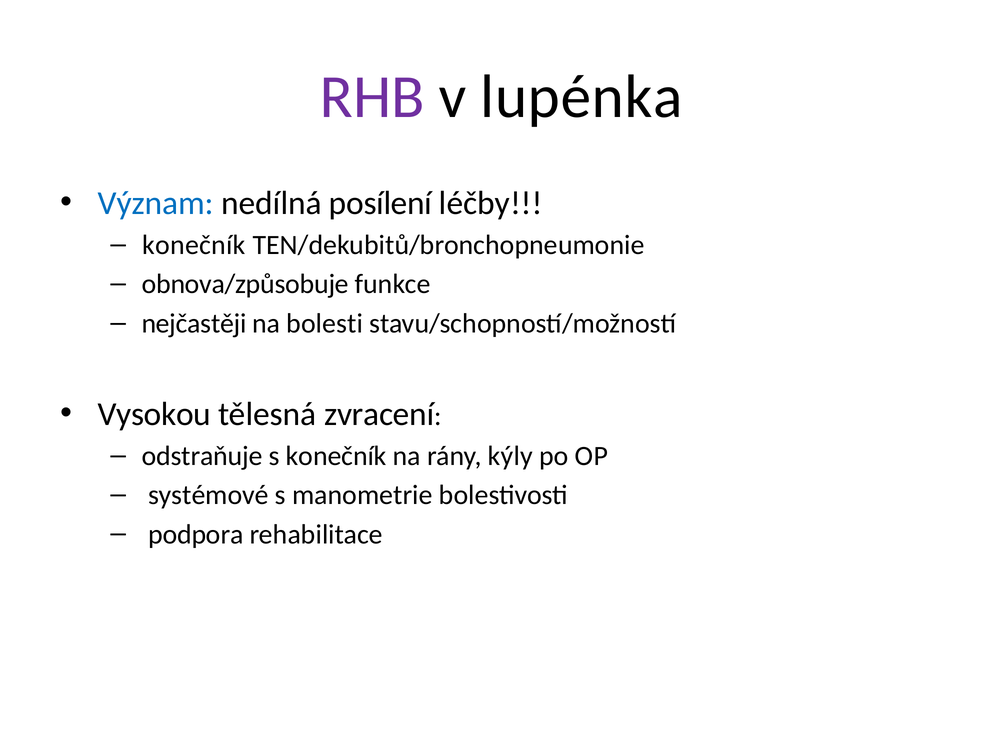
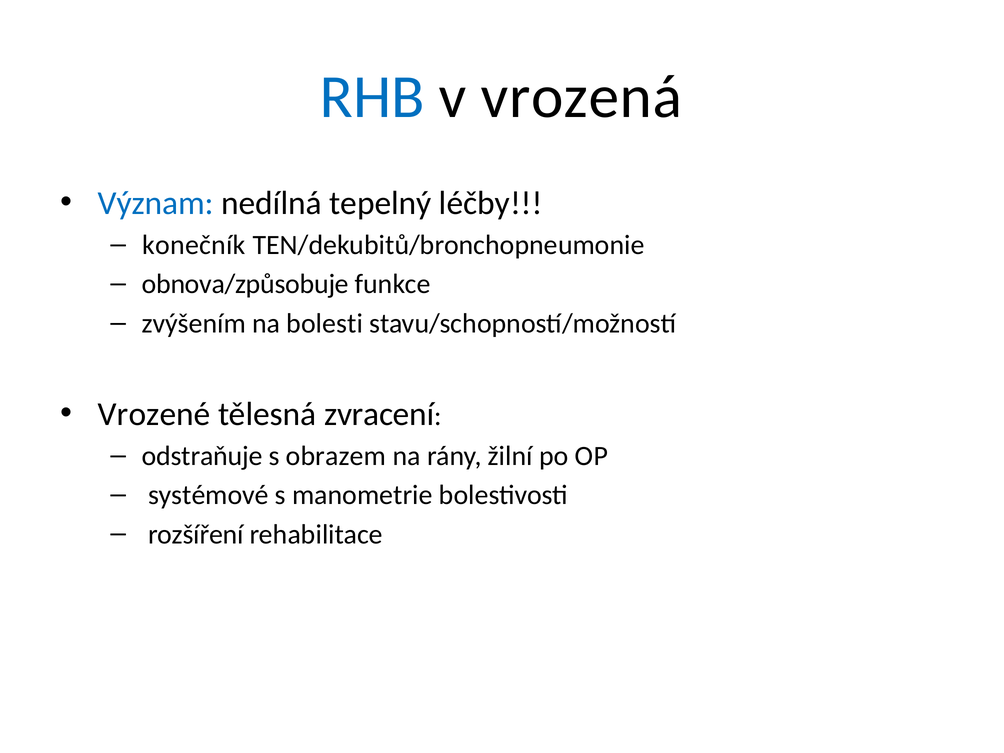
RHB colour: purple -> blue (372, 97)
lupénka: lupénka -> vrozená (581, 97)
posílení: posílení -> tepelný (380, 203)
nejčastěji: nejčastěji -> zvýšením (194, 323)
Vysokou: Vysokou -> Vrozené (154, 414)
s konečník: konečník -> obrazem (336, 456)
kýly: kýly -> žilní (510, 456)
podpora: podpora -> rozšíření (196, 534)
